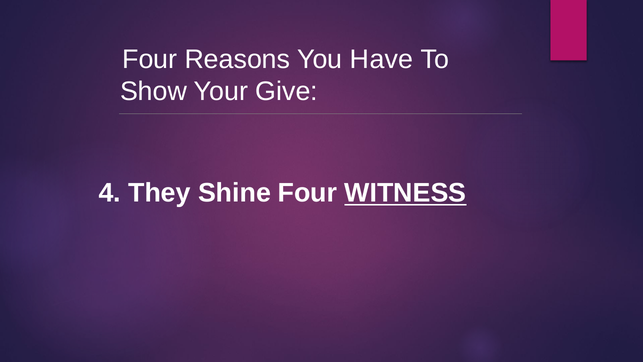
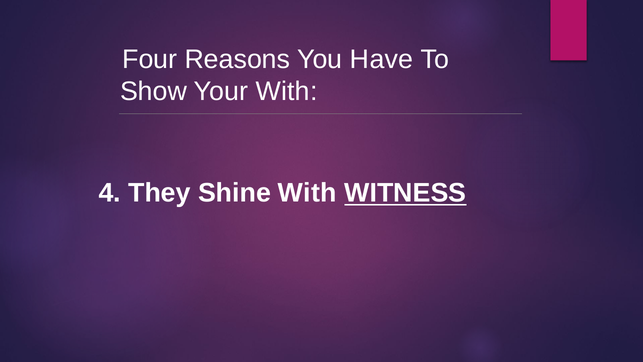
Your Give: Give -> With (287, 91)
Shine Four: Four -> With (307, 193)
